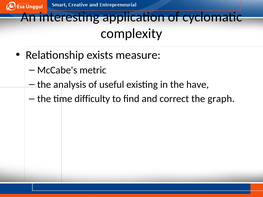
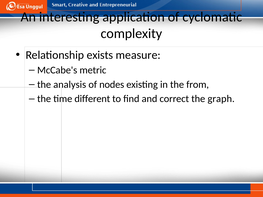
useful: useful -> nodes (112, 85)
have: have -> from (198, 85)
difficulty: difficulty -> different (92, 99)
